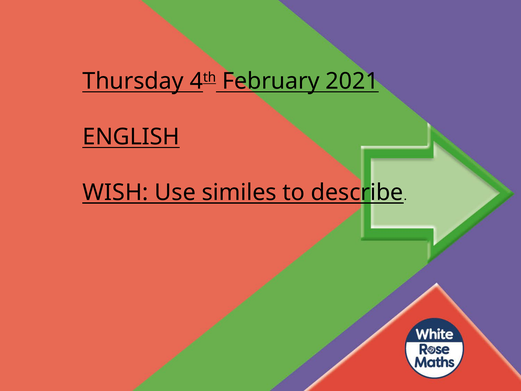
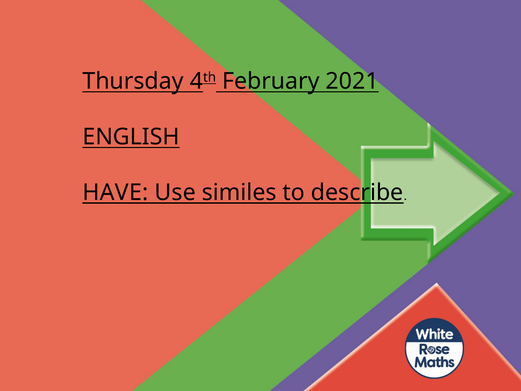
WISH: WISH -> HAVE (115, 192)
